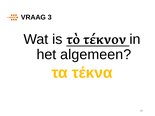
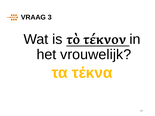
algemeen: algemeen -> vrouwelijk (96, 55)
